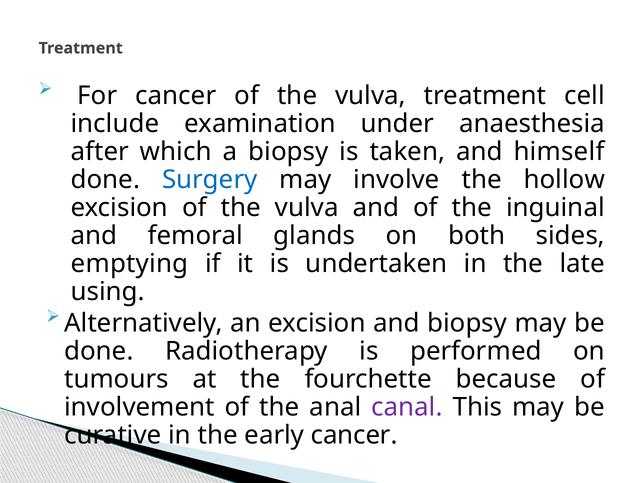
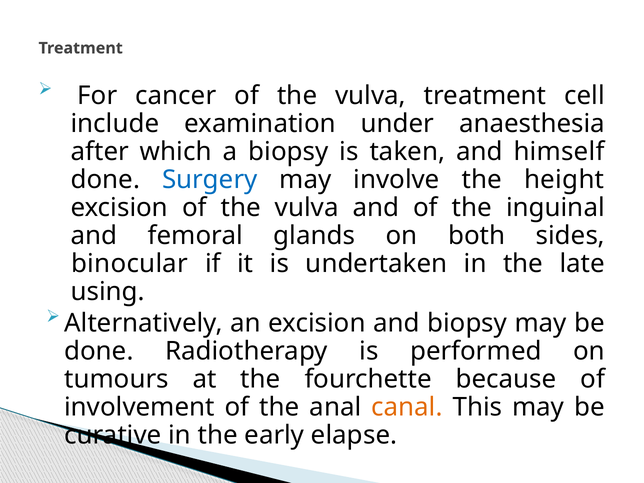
hollow: hollow -> height (564, 180)
emptying: emptying -> binocular (130, 264)
canal colour: purple -> orange (407, 407)
early cancer: cancer -> elapse (354, 435)
